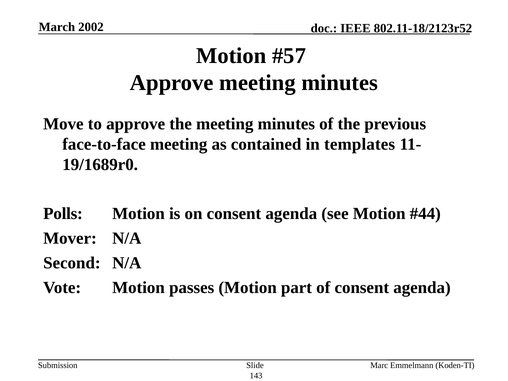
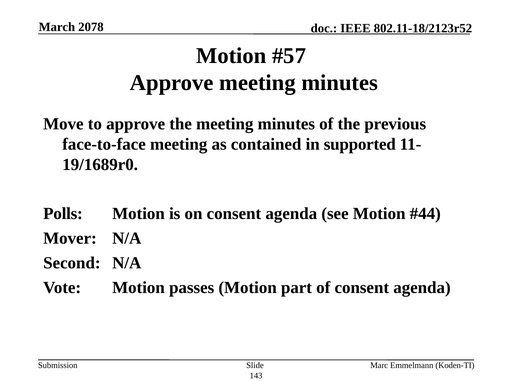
2002: 2002 -> 2078 (91, 27)
templates: templates -> supported (360, 144)
